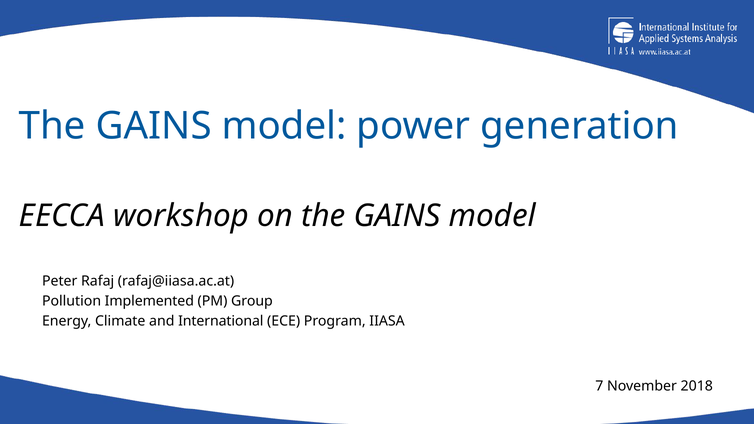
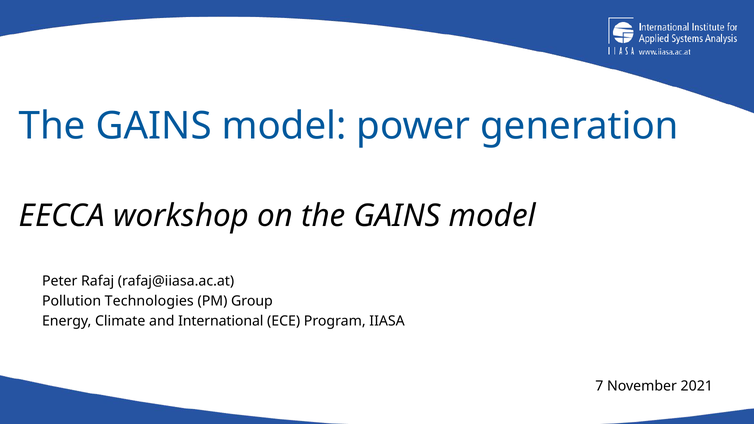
Implemented: Implemented -> Technologies (149, 301)
2018: 2018 -> 2021 (697, 386)
